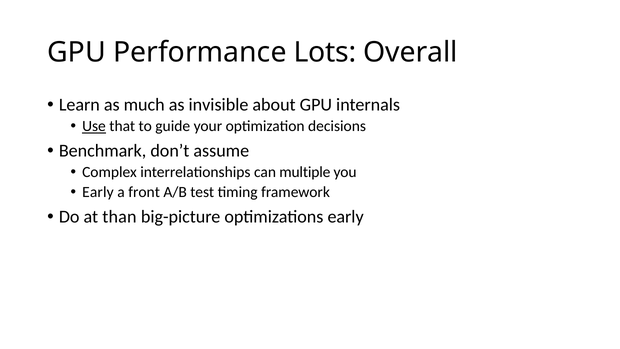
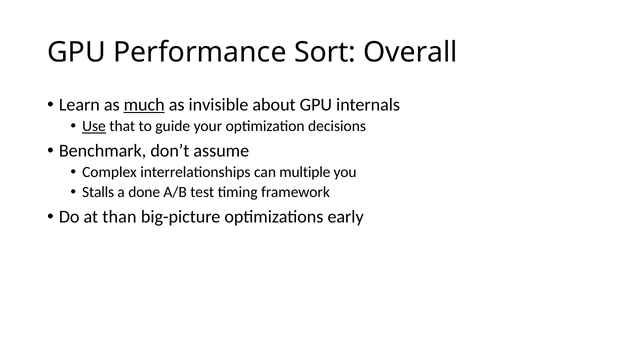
Lots: Lots -> Sort (325, 52)
much underline: none -> present (144, 105)
Early: Early -> Stalls (98, 192)
front: front -> done (144, 192)
